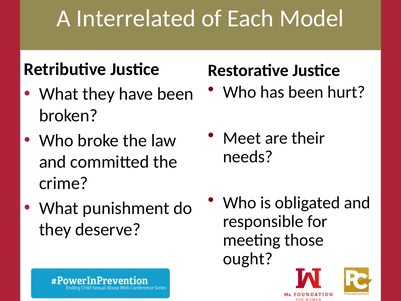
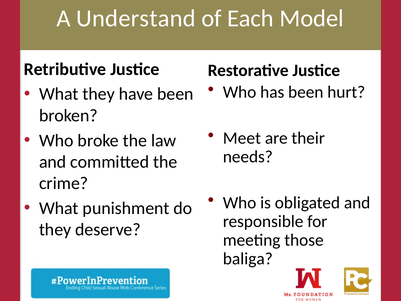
Interrelated: Interrelated -> Understand (136, 18)
ought: ought -> baliga (248, 258)
